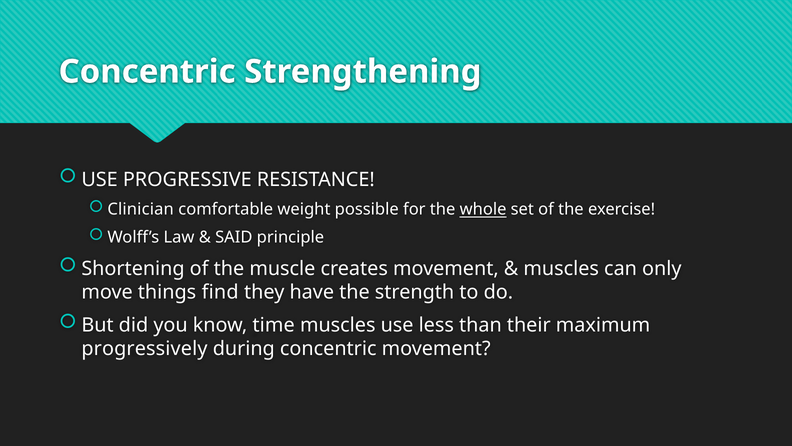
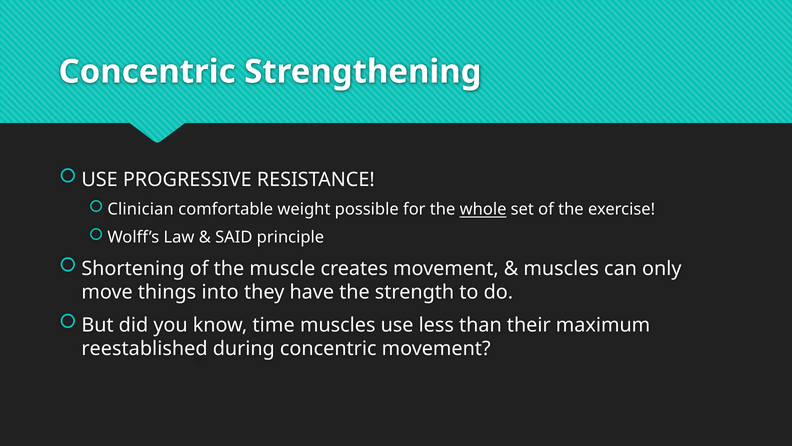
find: find -> into (220, 292)
progressively: progressively -> reestablished (144, 348)
